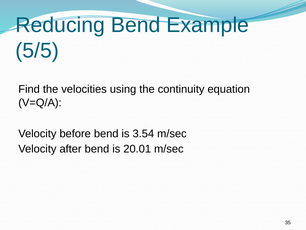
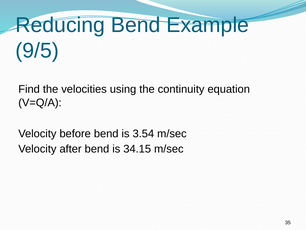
5/5: 5/5 -> 9/5 (37, 51)
20.01: 20.01 -> 34.15 (137, 149)
